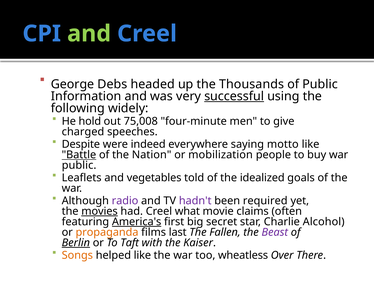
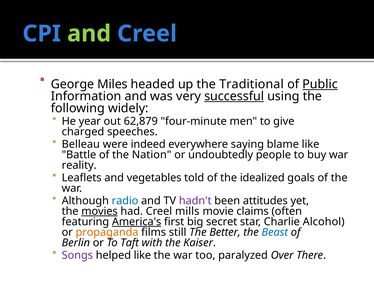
Debs: Debs -> Miles (113, 84)
Thousands: Thousands -> Traditional (252, 84)
Public underline: none -> present (320, 84)
hold: hold -> year (90, 121)
75,008: 75,008 -> 62,879 (141, 121)
Despite: Despite -> Belleau (81, 144)
motto: motto -> blame (283, 144)
Battle underline: present -> none (79, 155)
mobilization: mobilization -> undoubtedly (221, 155)
public: public -> reality (79, 165)
radio colour: purple -> blue (125, 200)
required: required -> attitudes (265, 200)
what: what -> mills (187, 211)
last: last -> still (178, 232)
Fallen: Fallen -> Better (225, 232)
Beast colour: purple -> blue (275, 232)
Berlin underline: present -> none (76, 242)
Songs colour: orange -> purple (77, 255)
wheatless: wheatless -> paralyzed (243, 255)
